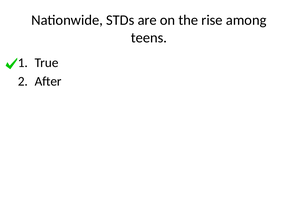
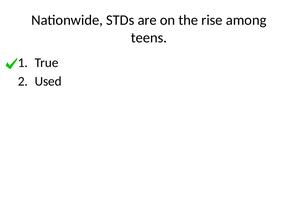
After: After -> Used (48, 81)
